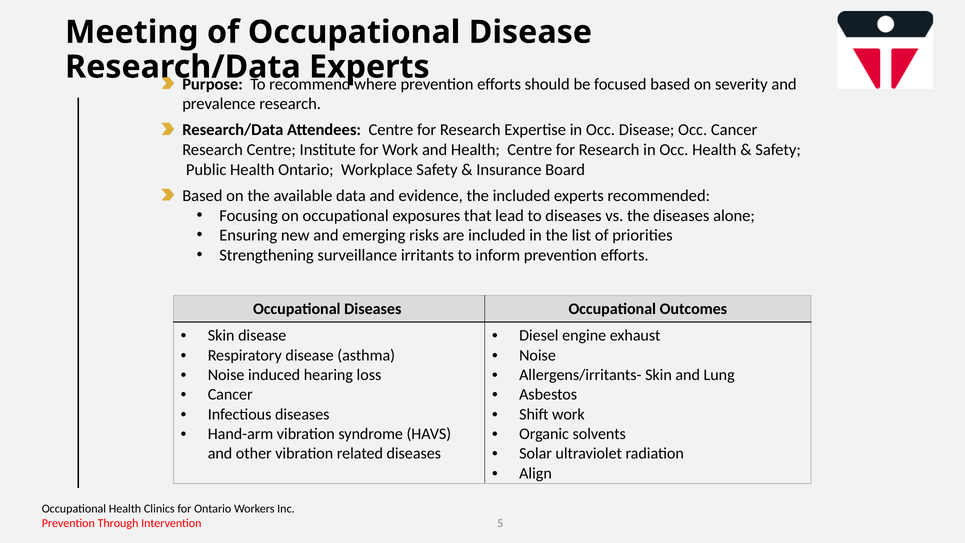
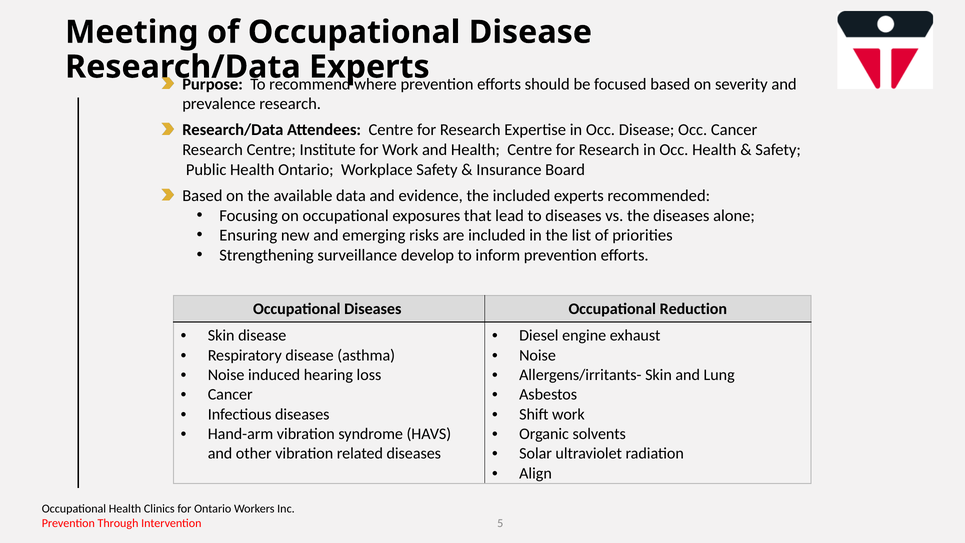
irritants: irritants -> develop (427, 255)
Outcomes: Outcomes -> Reduction (693, 309)
